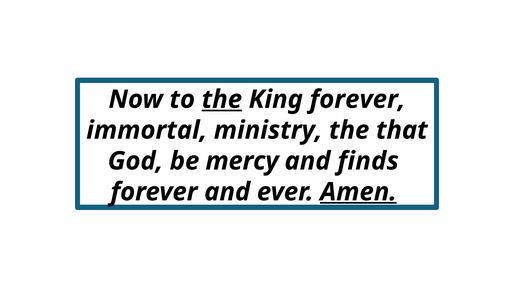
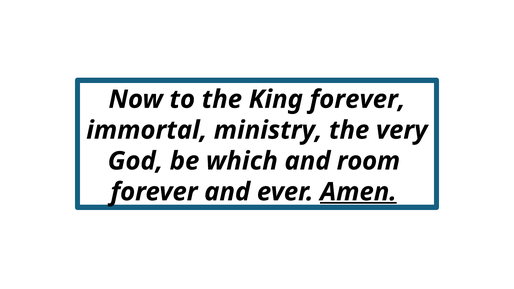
the underline: present -> none (222, 99)
that: that -> very (402, 130)
mercy: mercy -> which (242, 161)
finds: finds -> room (368, 161)
